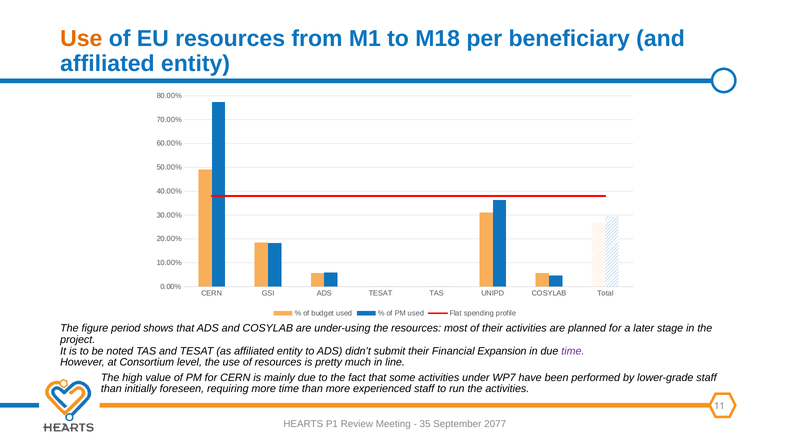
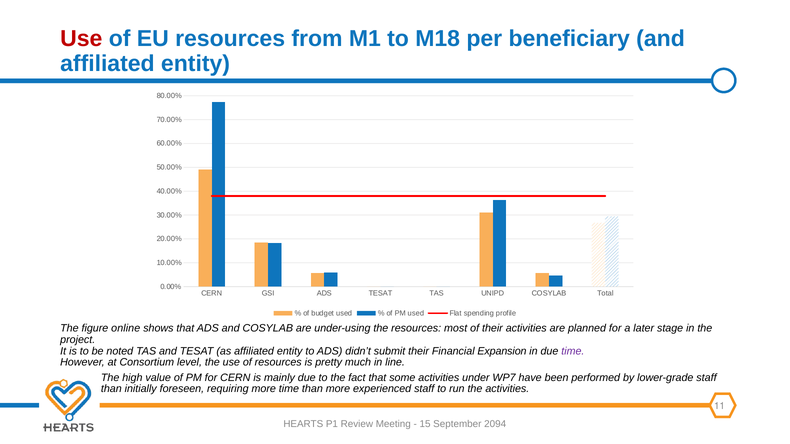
Use colour: orange -> red (81, 39)
period: period -> online (126, 329)
35: 35 -> 15 (425, 424)
2077: 2077 -> 2094 (495, 424)
